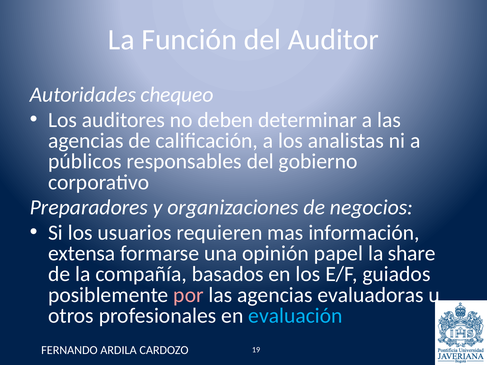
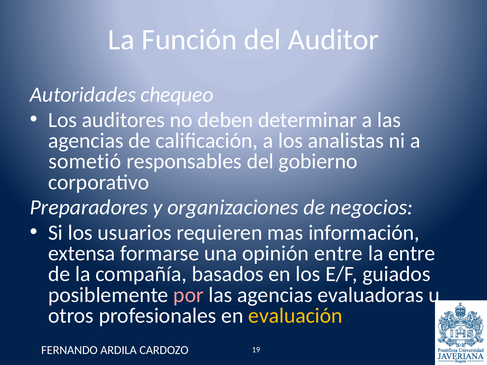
públicos: públicos -> sometió (85, 162)
opinión papel: papel -> entre (338, 253)
la share: share -> entre (412, 253)
evaluación colour: light blue -> yellow (295, 316)
